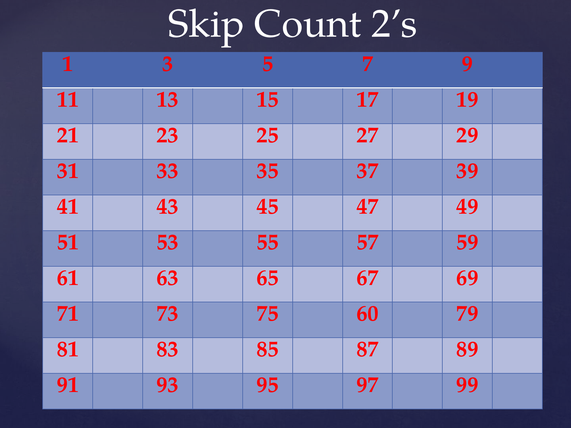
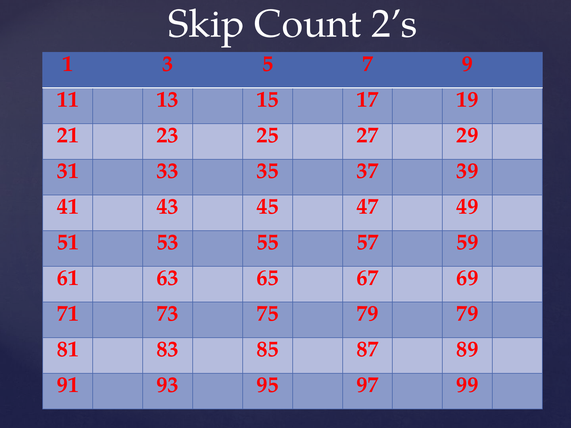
75 60: 60 -> 79 (368, 314)
